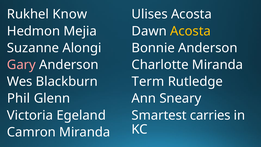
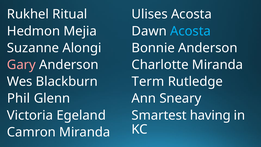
Know: Know -> Ritual (70, 14)
Acosta colour: yellow -> light blue (190, 31)
carries: carries -> having (210, 115)
